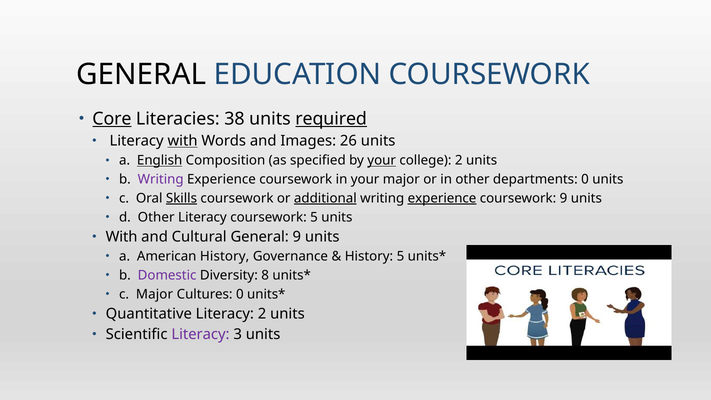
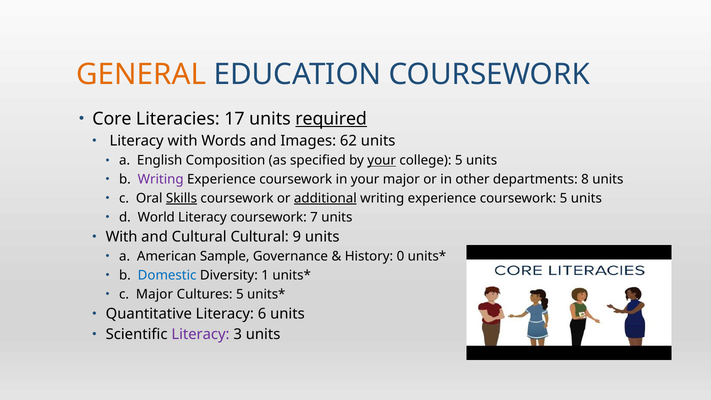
GENERAL colour: black -> orange (141, 74)
Core underline: present -> none (112, 119)
38: 38 -> 17 (234, 119)
with underline: present -> none (183, 141)
26: 26 -> 62 (348, 141)
English underline: present -> none (160, 161)
college 2: 2 -> 5 (459, 161)
departments 0: 0 -> 8 (585, 179)
experience underline: present -> none (442, 198)
coursework 9: 9 -> 5 (564, 198)
d Other: Other -> World (156, 217)
coursework 5: 5 -> 7 (314, 217)
Cultural General: General -> Cultural (260, 237)
American History: History -> Sample (225, 256)
History 5: 5 -> 0 (400, 256)
Domestic colour: purple -> blue (167, 275)
8: 8 -> 1 (265, 275)
Cultures 0: 0 -> 5 (240, 294)
Literacy 2: 2 -> 6 (262, 314)
